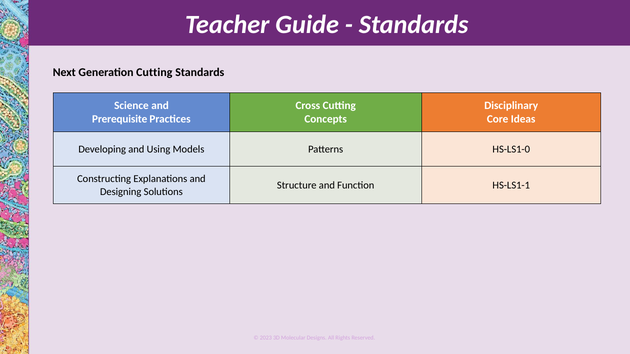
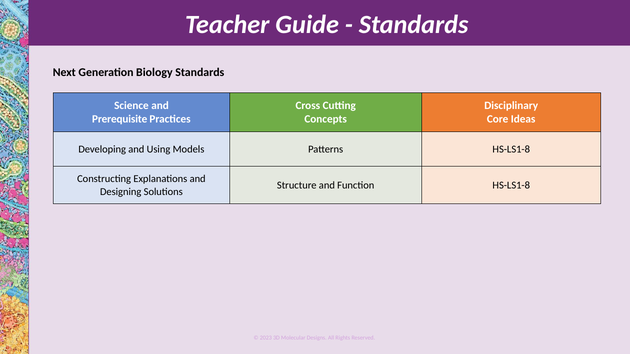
Generation Cutting: Cutting -> Biology (154, 73)
Patterns HS-LS1-0: HS-LS1-0 -> HS-LS1-8 (511, 149)
Function HS-LS1-1: HS-LS1-1 -> HS-LS1-8 (511, 185)
